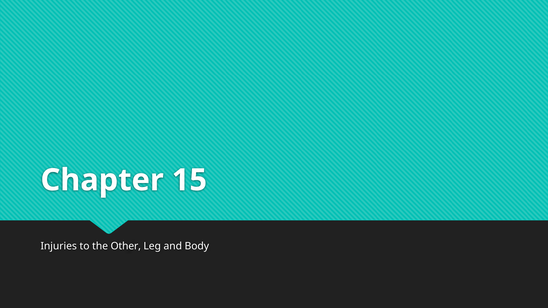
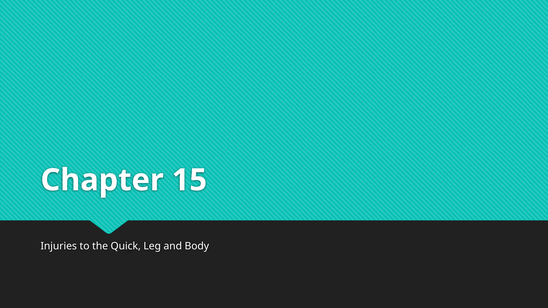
Other: Other -> Quick (126, 246)
